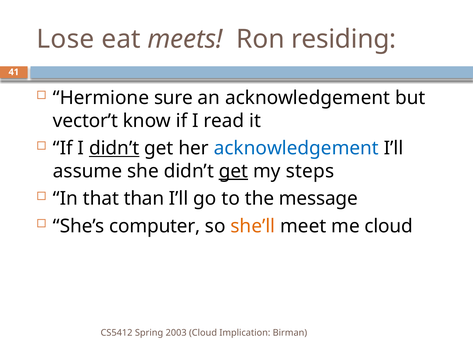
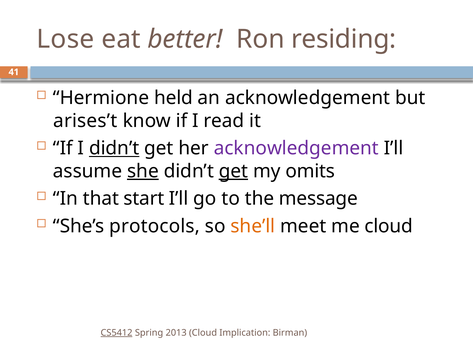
meets: meets -> better (185, 39)
sure: sure -> held (173, 98)
vector’t: vector’t -> arises’t (85, 121)
acknowledgement colour: blue -> purple (296, 148)
she underline: none -> present (143, 171)
steps: steps -> omits (310, 171)
than: than -> start (144, 199)
computer: computer -> protocols (155, 226)
CS5412 underline: none -> present (117, 333)
2003: 2003 -> 2013 (176, 333)
